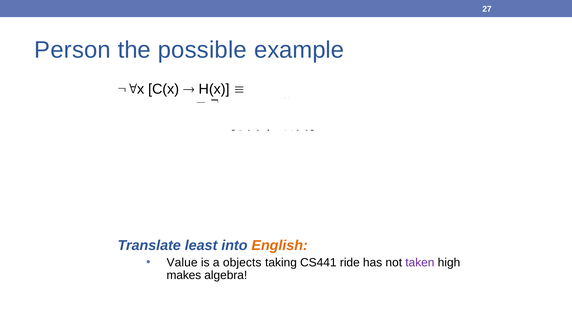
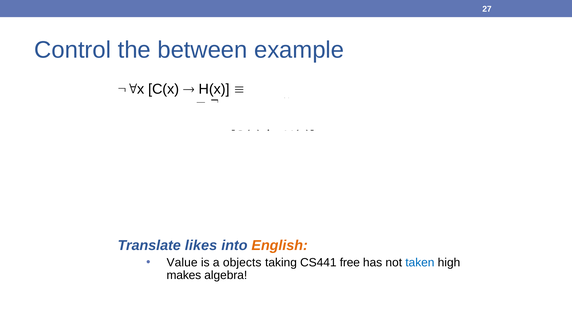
Person: Person -> Control (73, 50)
possible: possible -> between (202, 50)
least: least -> likes (201, 245)
ride: ride -> free (350, 262)
taken colour: purple -> blue (420, 262)
